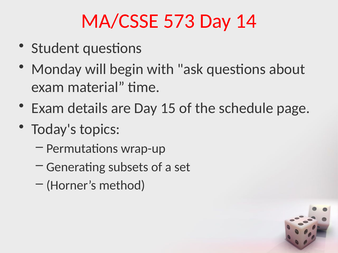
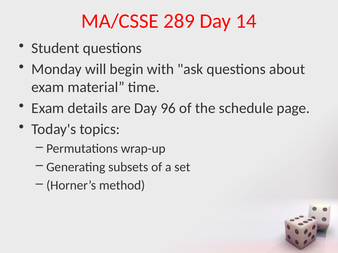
573: 573 -> 289 (179, 21)
15: 15 -> 96 (168, 108)
